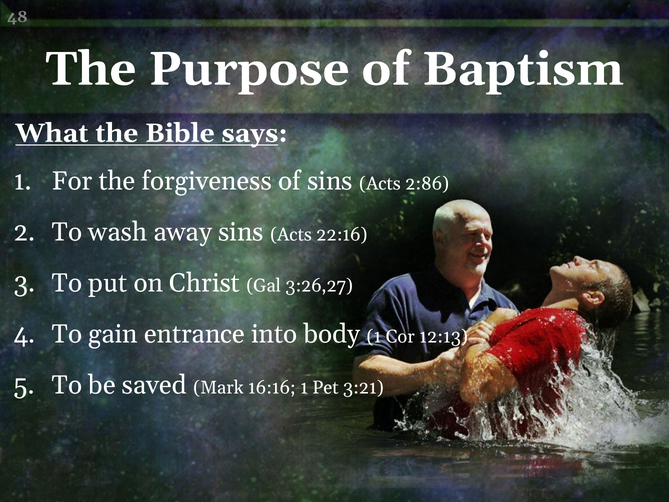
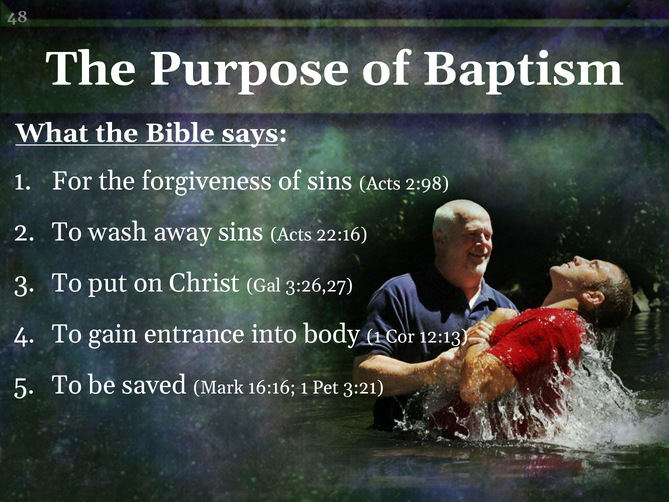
2:86: 2:86 -> 2:98 (427, 184)
